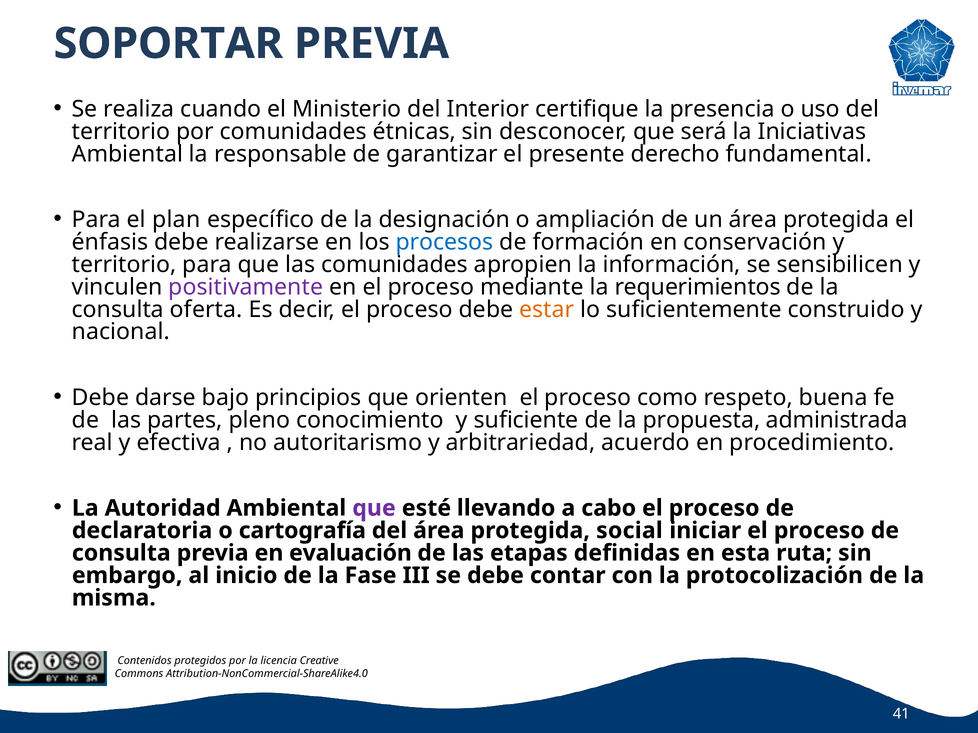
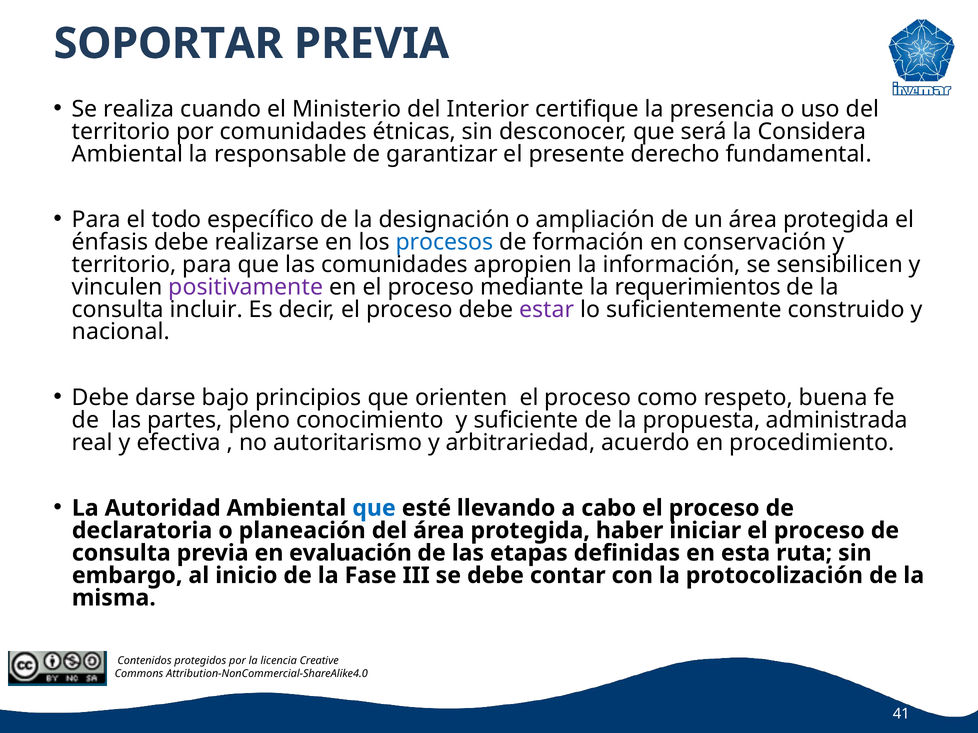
Iniciativas: Iniciativas -> Considera (812, 132)
plan: plan -> todo (177, 220)
oferta: oferta -> incluir (206, 310)
estar colour: orange -> purple (547, 310)
que colour: purple -> blue (374, 508)
cartografía: cartografía -> planeación (302, 531)
social: social -> haber (630, 531)
